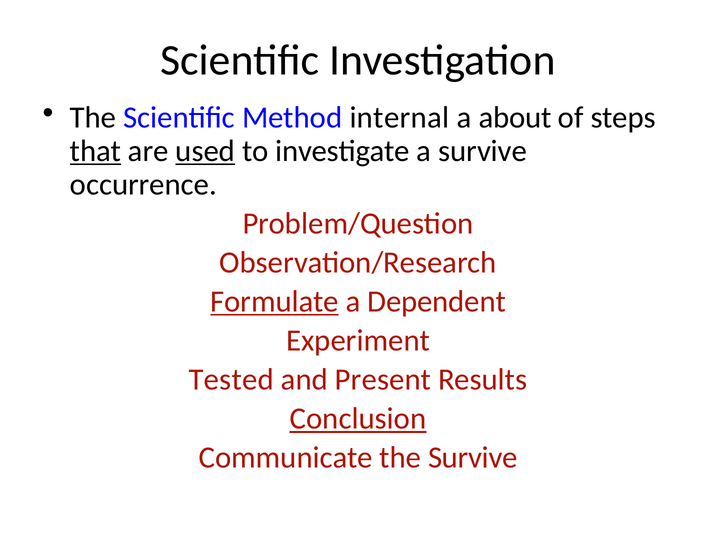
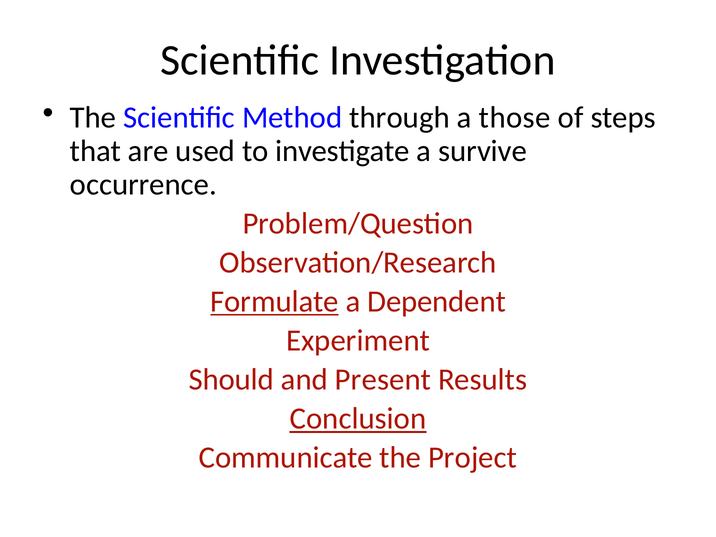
internal: internal -> through (400, 118)
about: about -> those (515, 118)
that underline: present -> none (95, 151)
used underline: present -> none (205, 151)
Tested: Tested -> Should (231, 380)
the Survive: Survive -> Project (473, 458)
